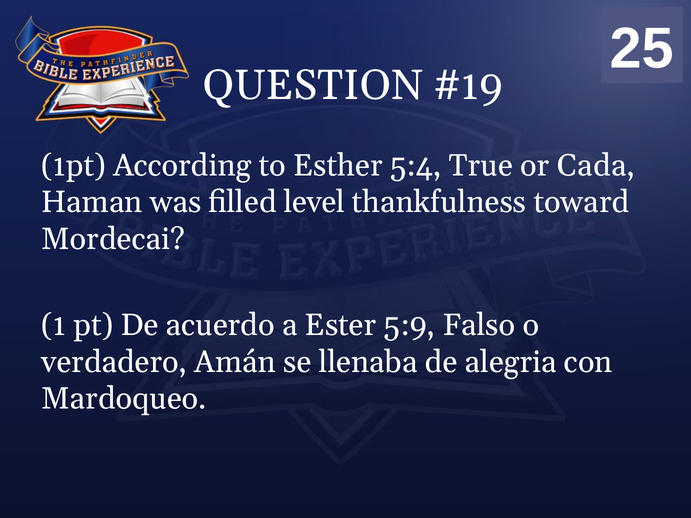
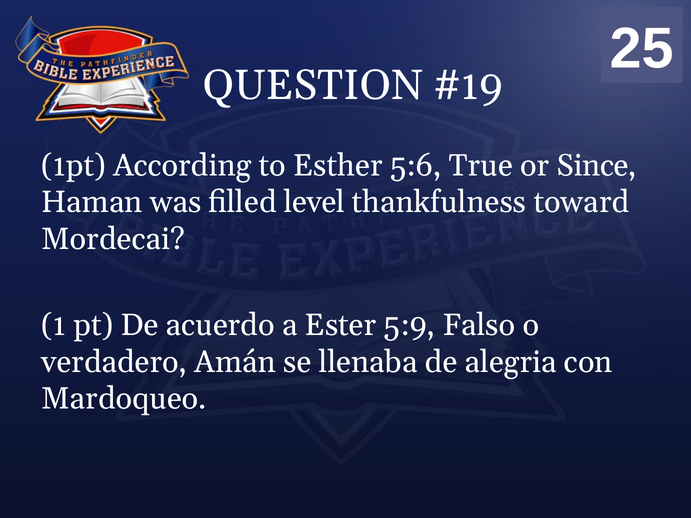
5:4: 5:4 -> 5:6 (416, 166)
Cada: Cada -> Since (597, 166)
